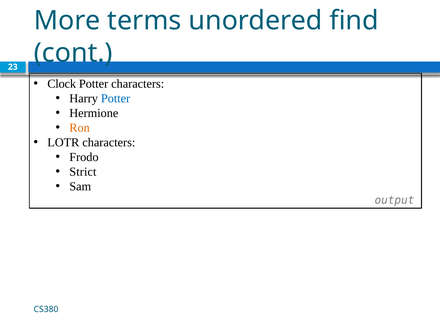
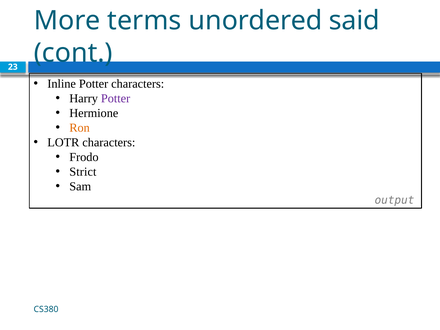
find: find -> said (354, 21)
Clock: Clock -> Inline (62, 84)
Potter colour: blue -> purple (116, 98)
